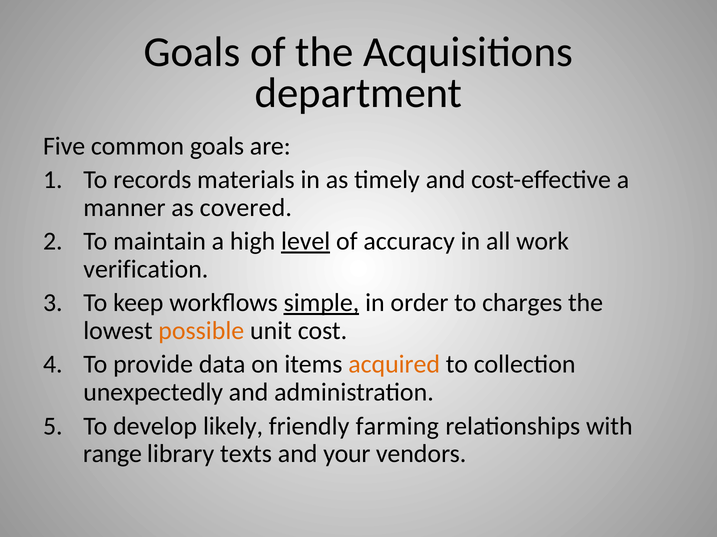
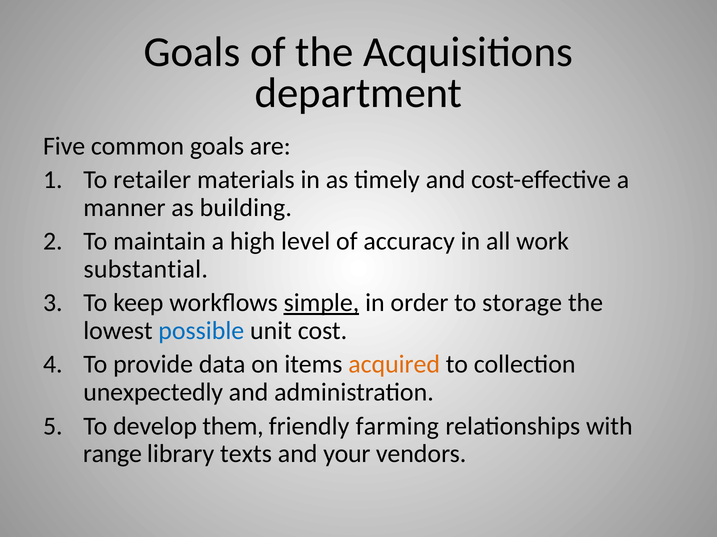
records: records -> retailer (152, 180)
covered: covered -> building (246, 208)
level underline: present -> none (306, 242)
verification: verification -> substantial (146, 270)
charges: charges -> storage (522, 303)
possible colour: orange -> blue (201, 331)
likely: likely -> them (233, 427)
